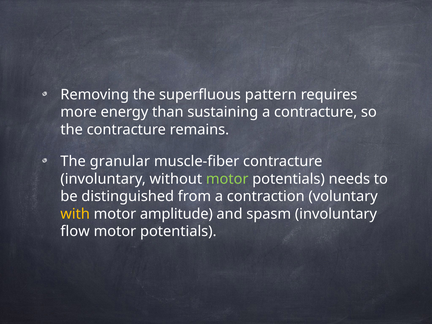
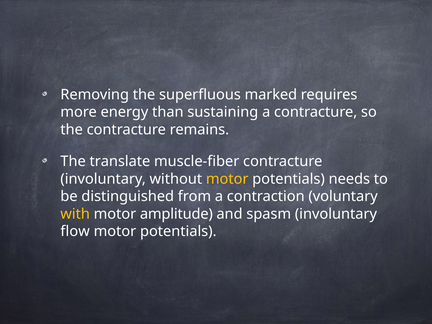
pattern: pattern -> marked (271, 95)
granular: granular -> translate (120, 161)
motor colour: light green -> yellow (227, 179)
